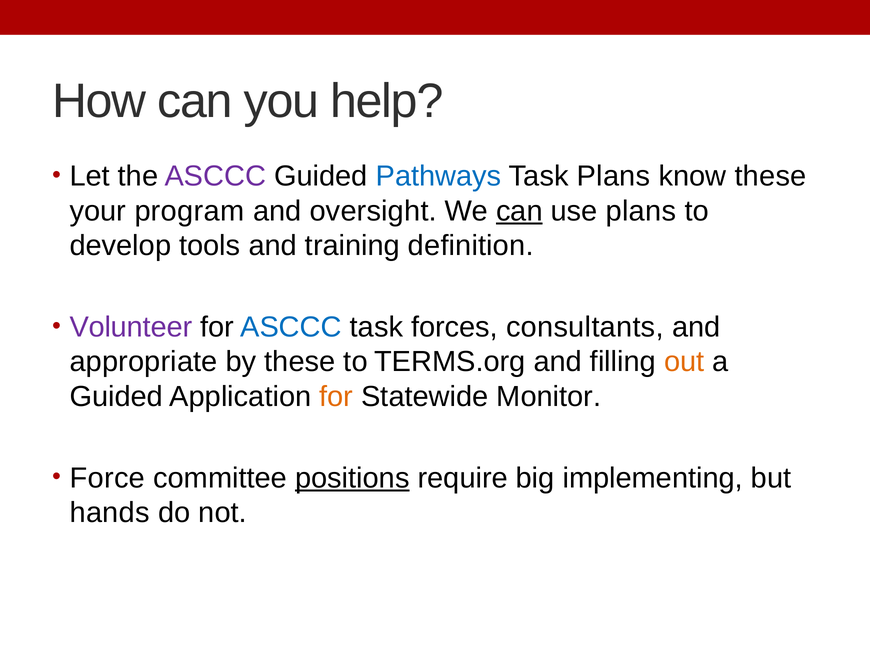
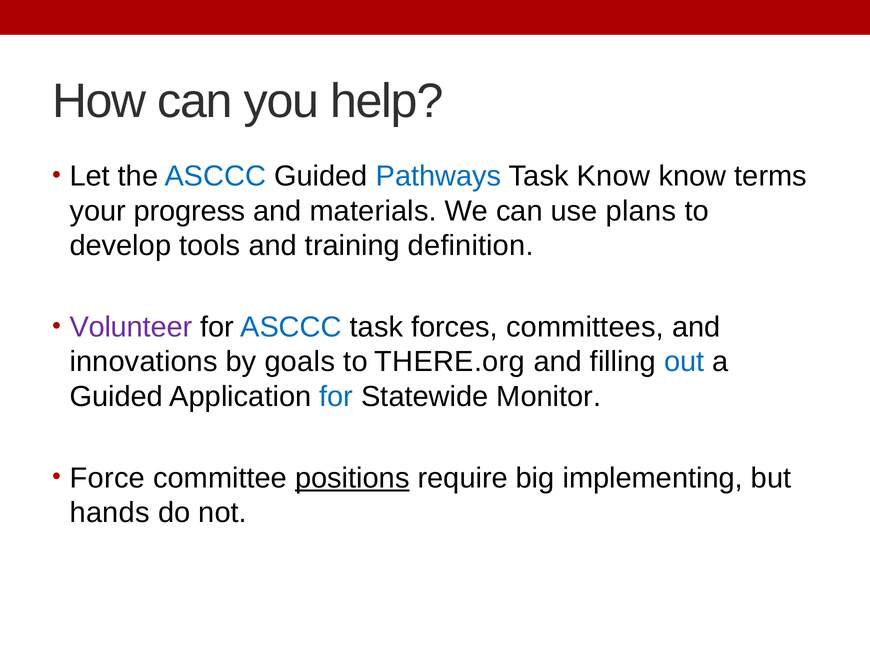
ASCCC colour: purple -> blue (215, 176)
Task Plans: Plans -> Know (614, 176)
know these: these -> terms (771, 176)
program: program -> progress (190, 211)
oversight: oversight -> materials (373, 211)
can underline: present -> none (519, 211)
consultants: consultants -> committees (585, 327)
appropriate: appropriate -> innovations (144, 362)
by these: these -> goals (300, 362)
TERMS.org: TERMS.org -> THERE.org (450, 362)
out colour: orange -> blue (684, 362)
for colour: orange -> blue (336, 396)
